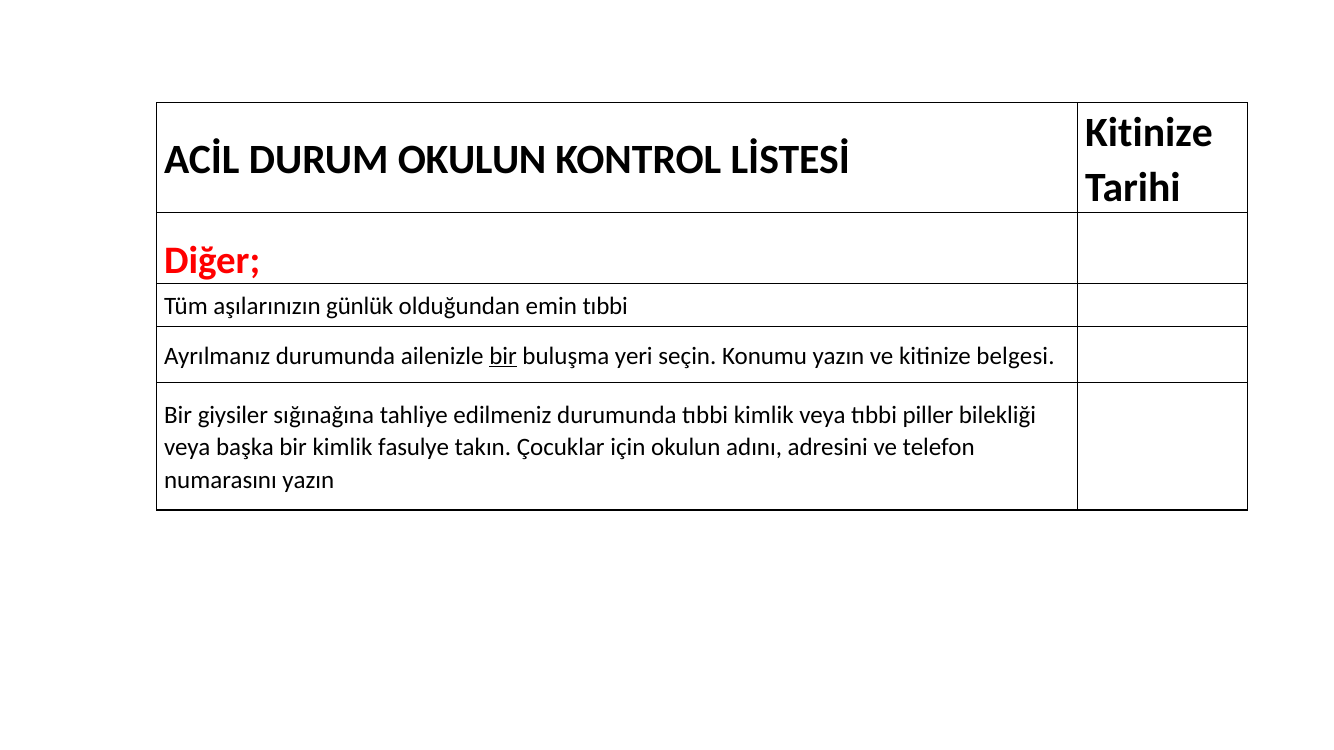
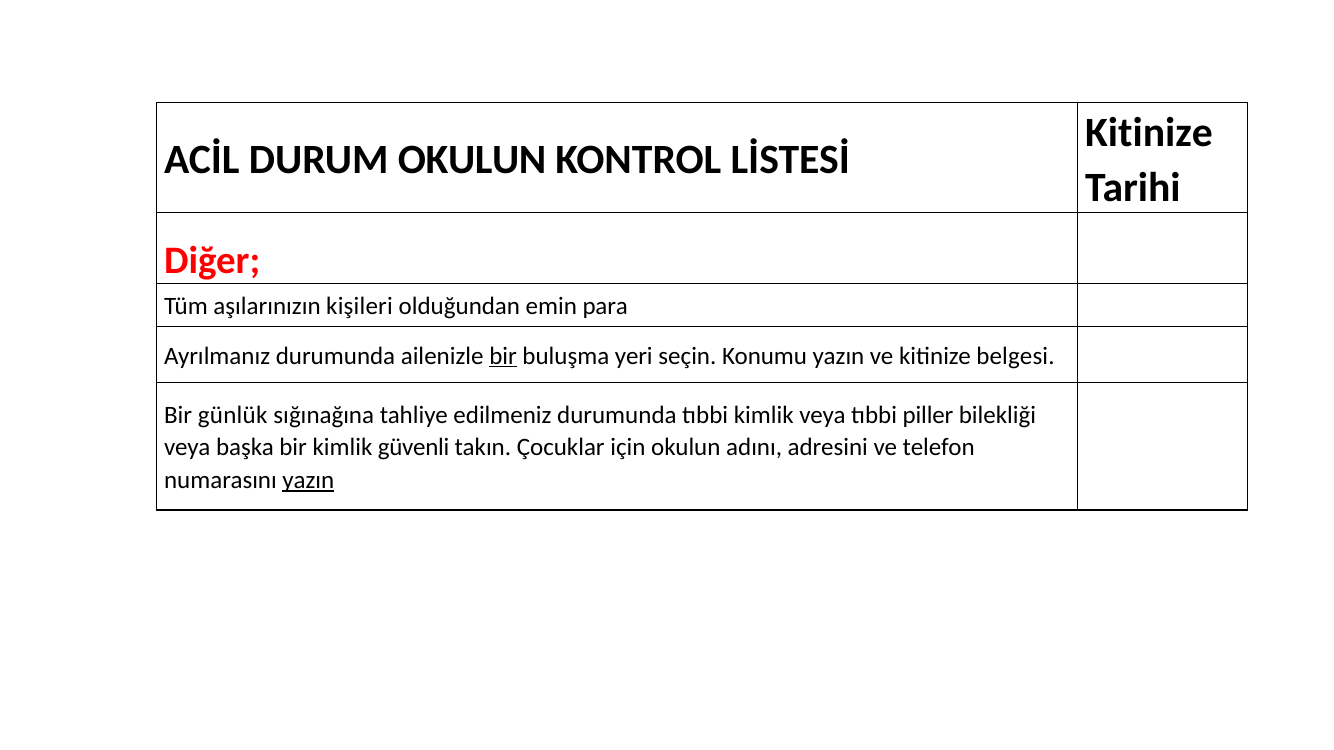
günlük: günlük -> kişileri (360, 307)
emin tıbbi: tıbbi -> para (605, 307)
giysiler: giysiler -> günlük (233, 415)
fasulye: fasulye -> güvenli (414, 448)
yazın underline: none -> present (308, 481)
